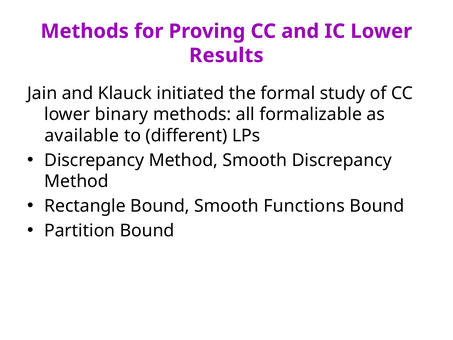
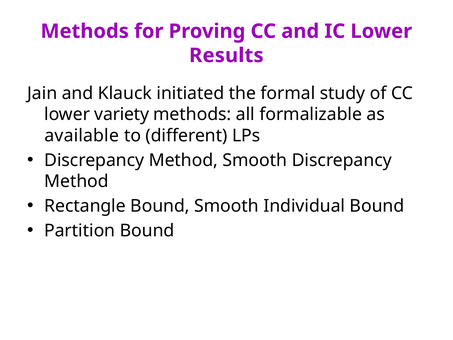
binary: binary -> variety (122, 114)
Functions: Functions -> Individual (304, 206)
